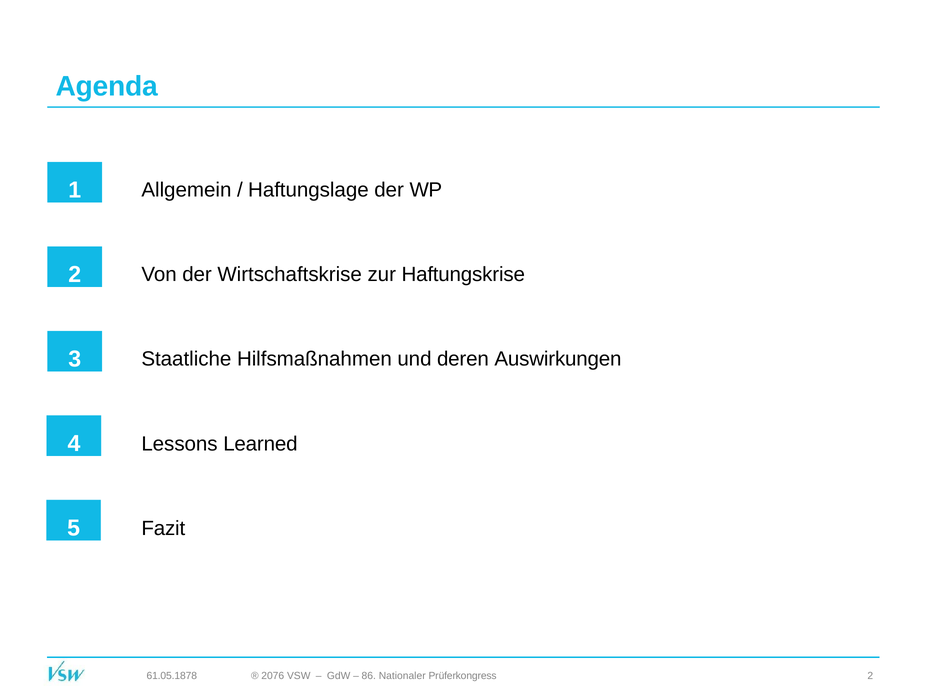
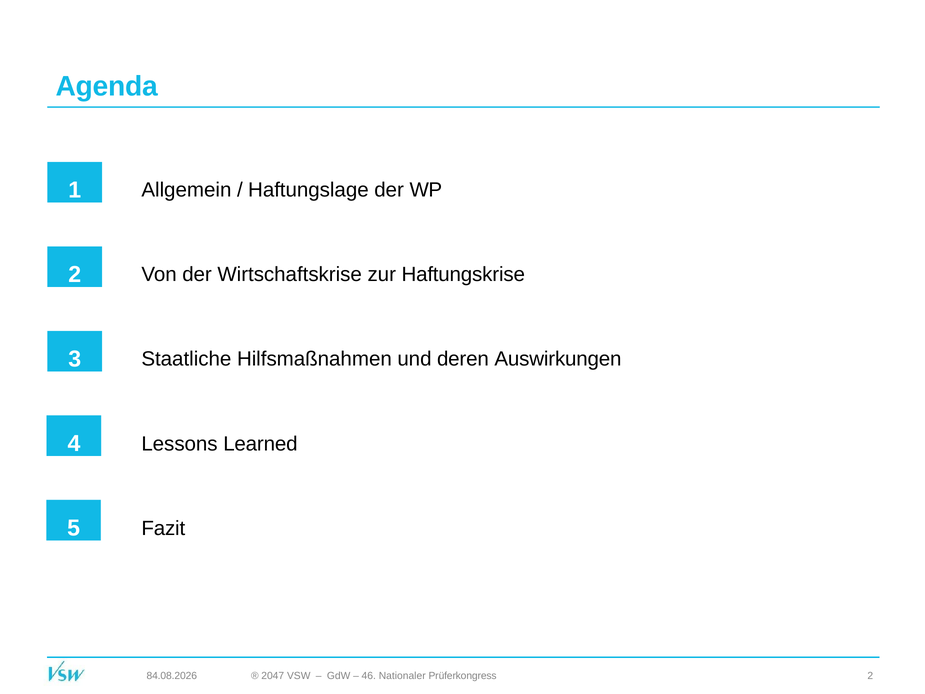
61.05.1878: 61.05.1878 -> 84.08.2026 (172, 676)
2076: 2076 -> 2047 (273, 676)
86: 86 -> 46 (369, 676)
